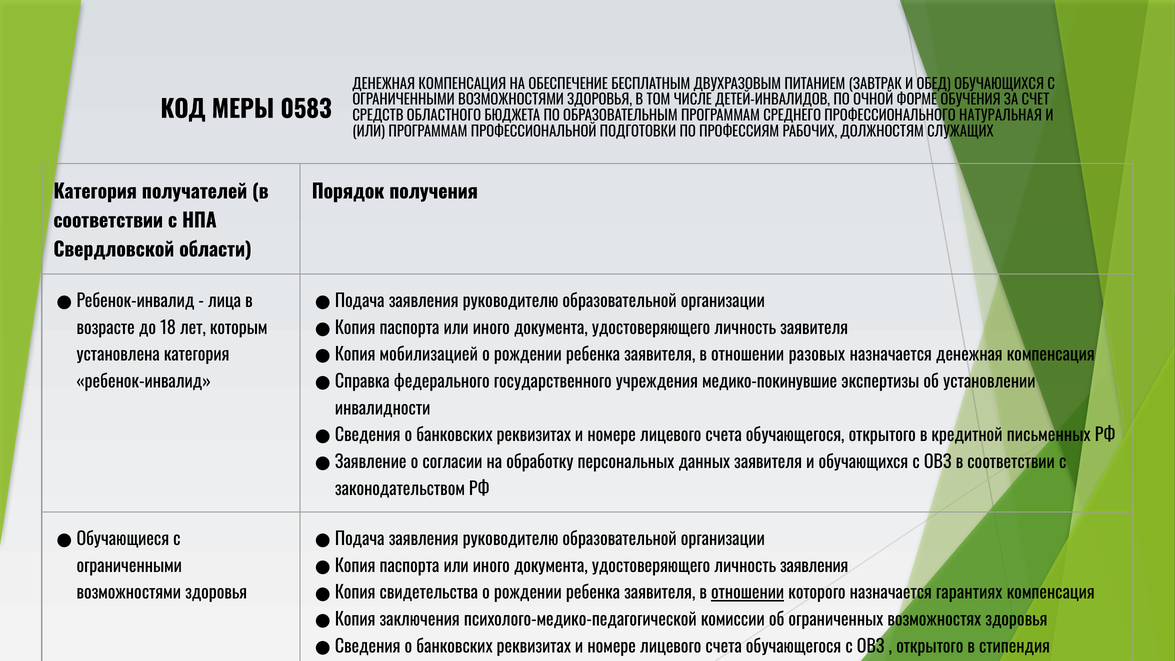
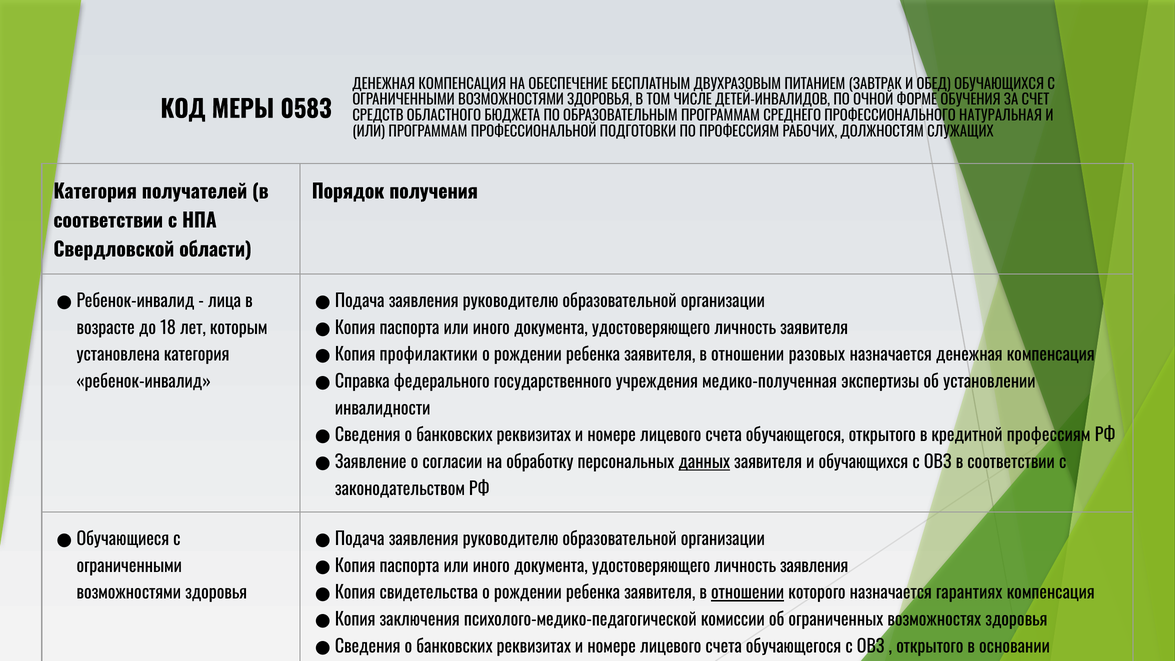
мобилизацией: мобилизацией -> профилактики (429, 355)
медико-покинувшие: медико-покинувшие -> медико-полученная (770, 382)
кредитной письменных: письменных -> профессиям (1049, 435)
данных underline: none -> present (704, 462)
стипендия: стипендия -> основании (1014, 647)
